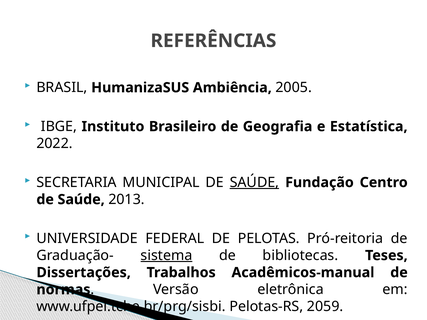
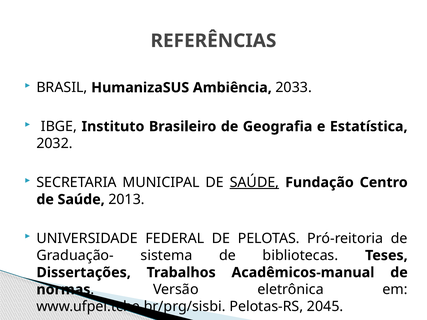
2005: 2005 -> 2033 (294, 88)
2022: 2022 -> 2032 (55, 144)
sistema underline: present -> none (166, 256)
2059: 2059 -> 2045 (325, 307)
